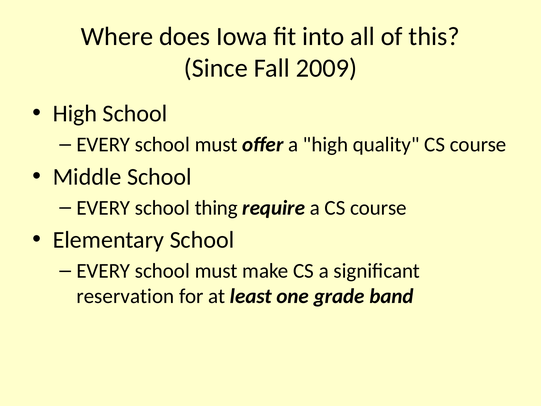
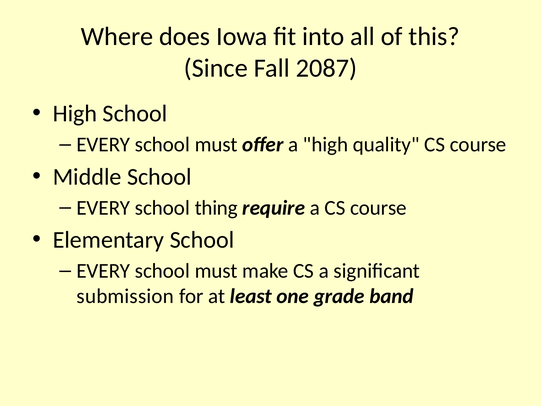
2009: 2009 -> 2087 (326, 68)
reservation: reservation -> submission (125, 296)
